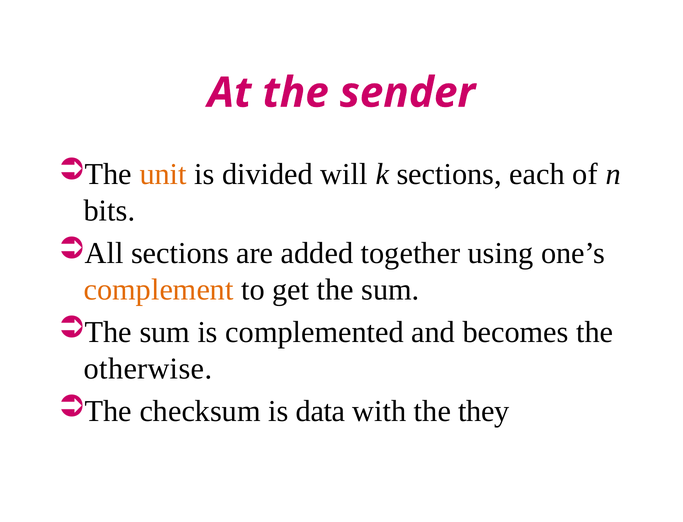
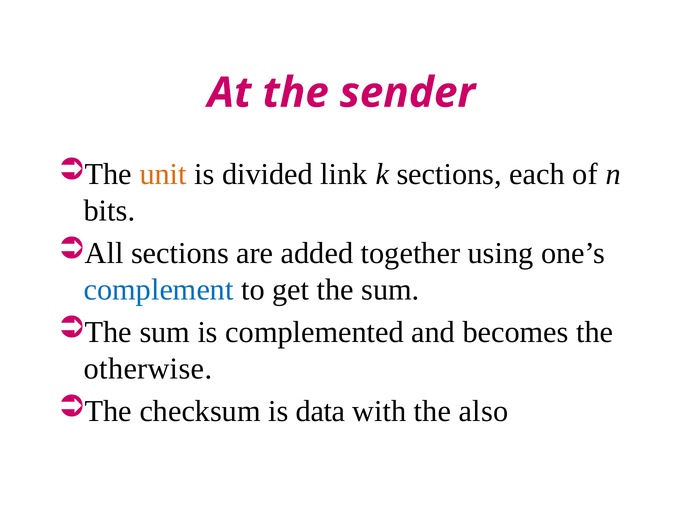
will: will -> link (344, 174)
complement colour: orange -> blue (159, 290)
they: they -> also (484, 411)
